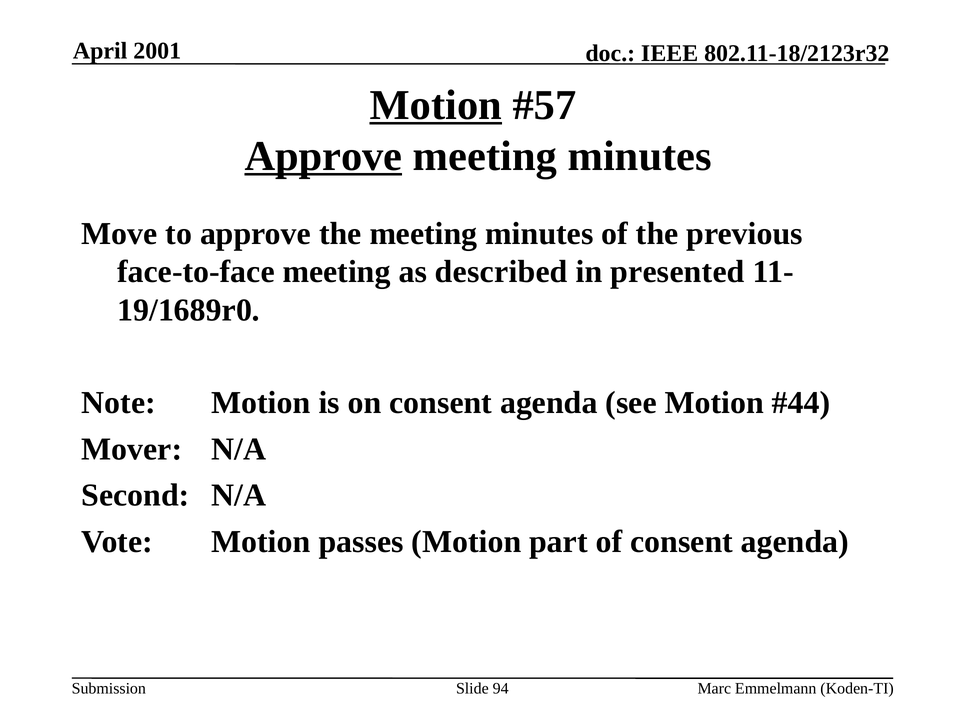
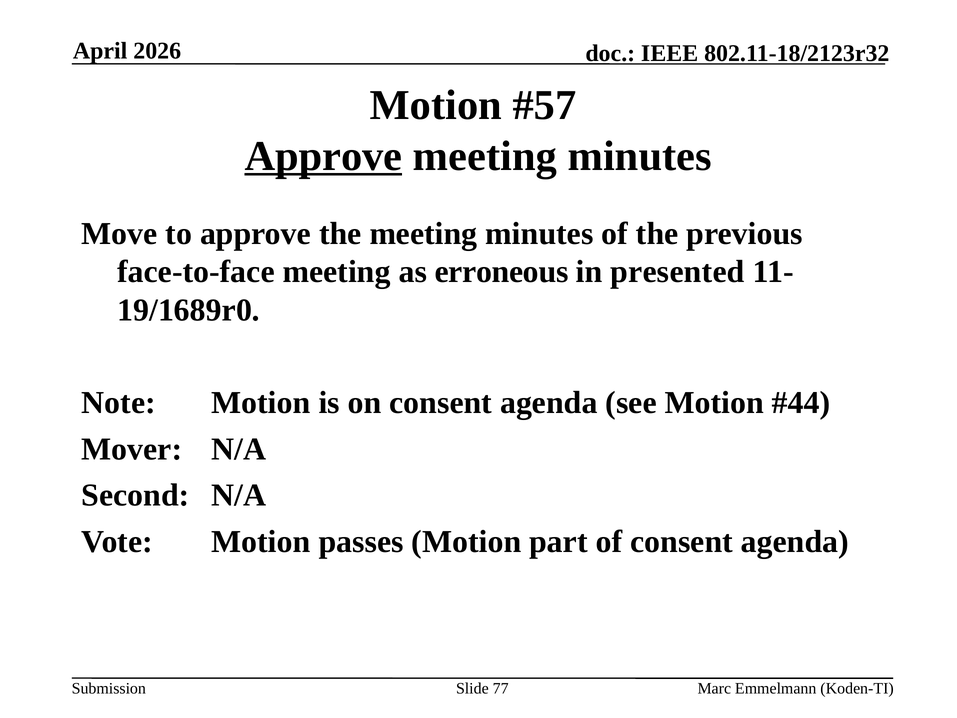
2001: 2001 -> 2026 (157, 51)
Motion underline: present -> none (436, 105)
described: described -> erroneous (502, 272)
94: 94 -> 77 (501, 688)
